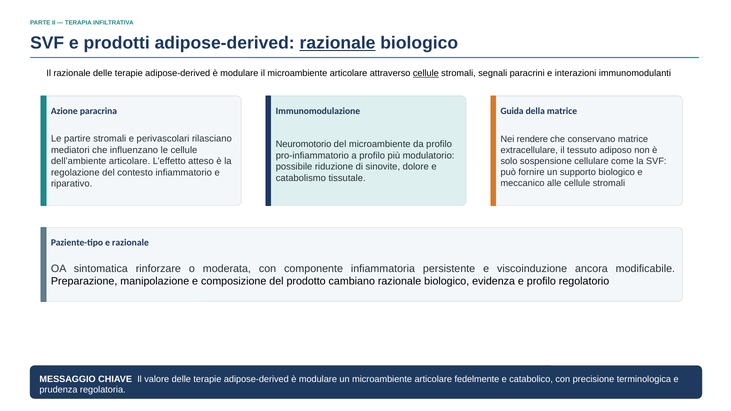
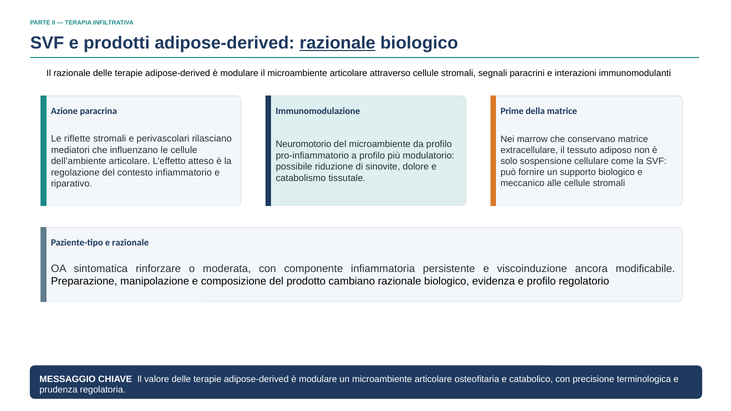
cellule underline: present -> none (426, 73)
Guida: Guida -> Prime (512, 111)
partire: partire -> riflette (77, 139)
rendere: rendere -> marrow (532, 139)
fedelmente: fedelmente -> osteofitaria (477, 379)
